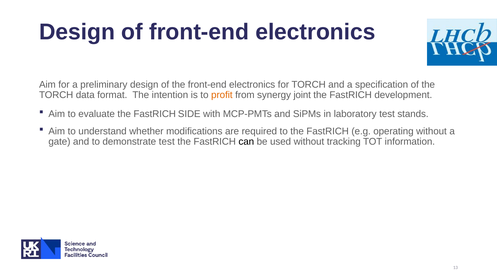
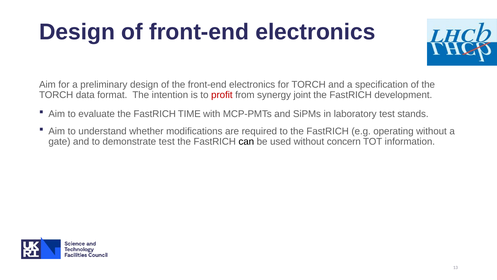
profit colour: orange -> red (222, 95)
SIDE: SIDE -> TIME (189, 114)
tracking: tracking -> concern (344, 141)
